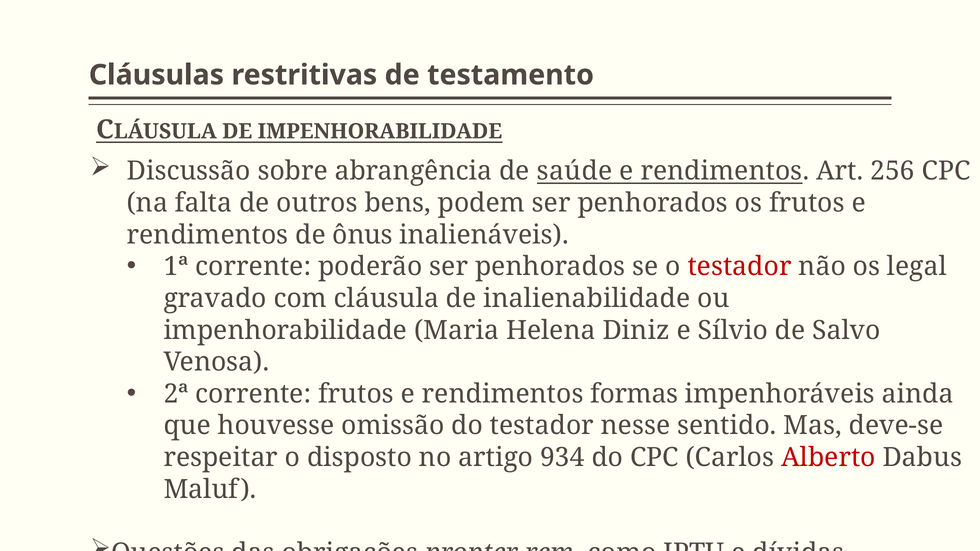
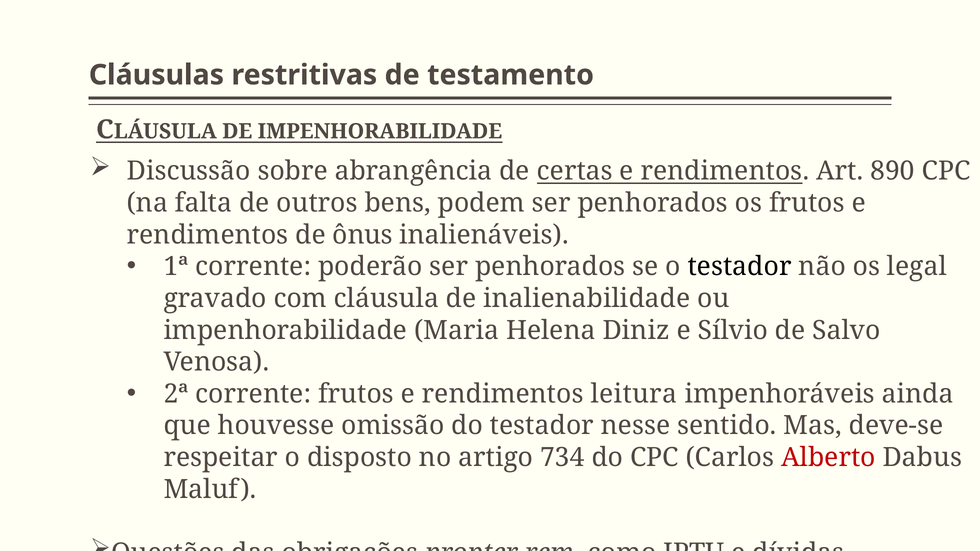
saúde: saúde -> certas (575, 171)
256: 256 -> 890 (893, 171)
testador colour: red -> black (740, 267)
formas: formas -> leitura (634, 394)
934: 934 -> 734 (562, 458)
